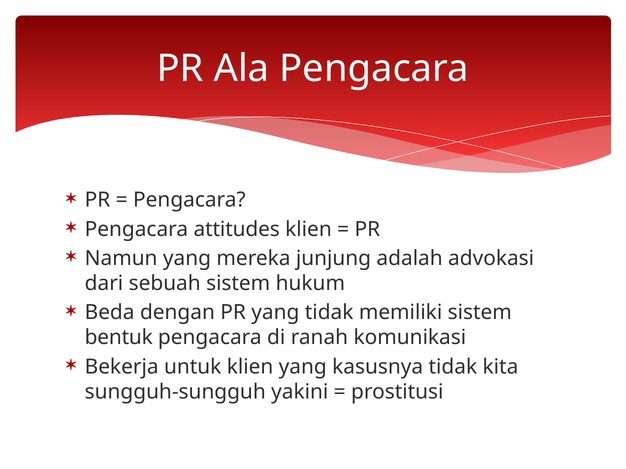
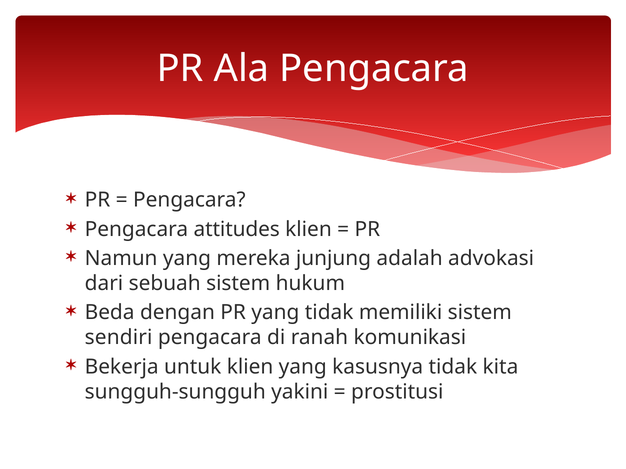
bentuk: bentuk -> sendiri (119, 338)
